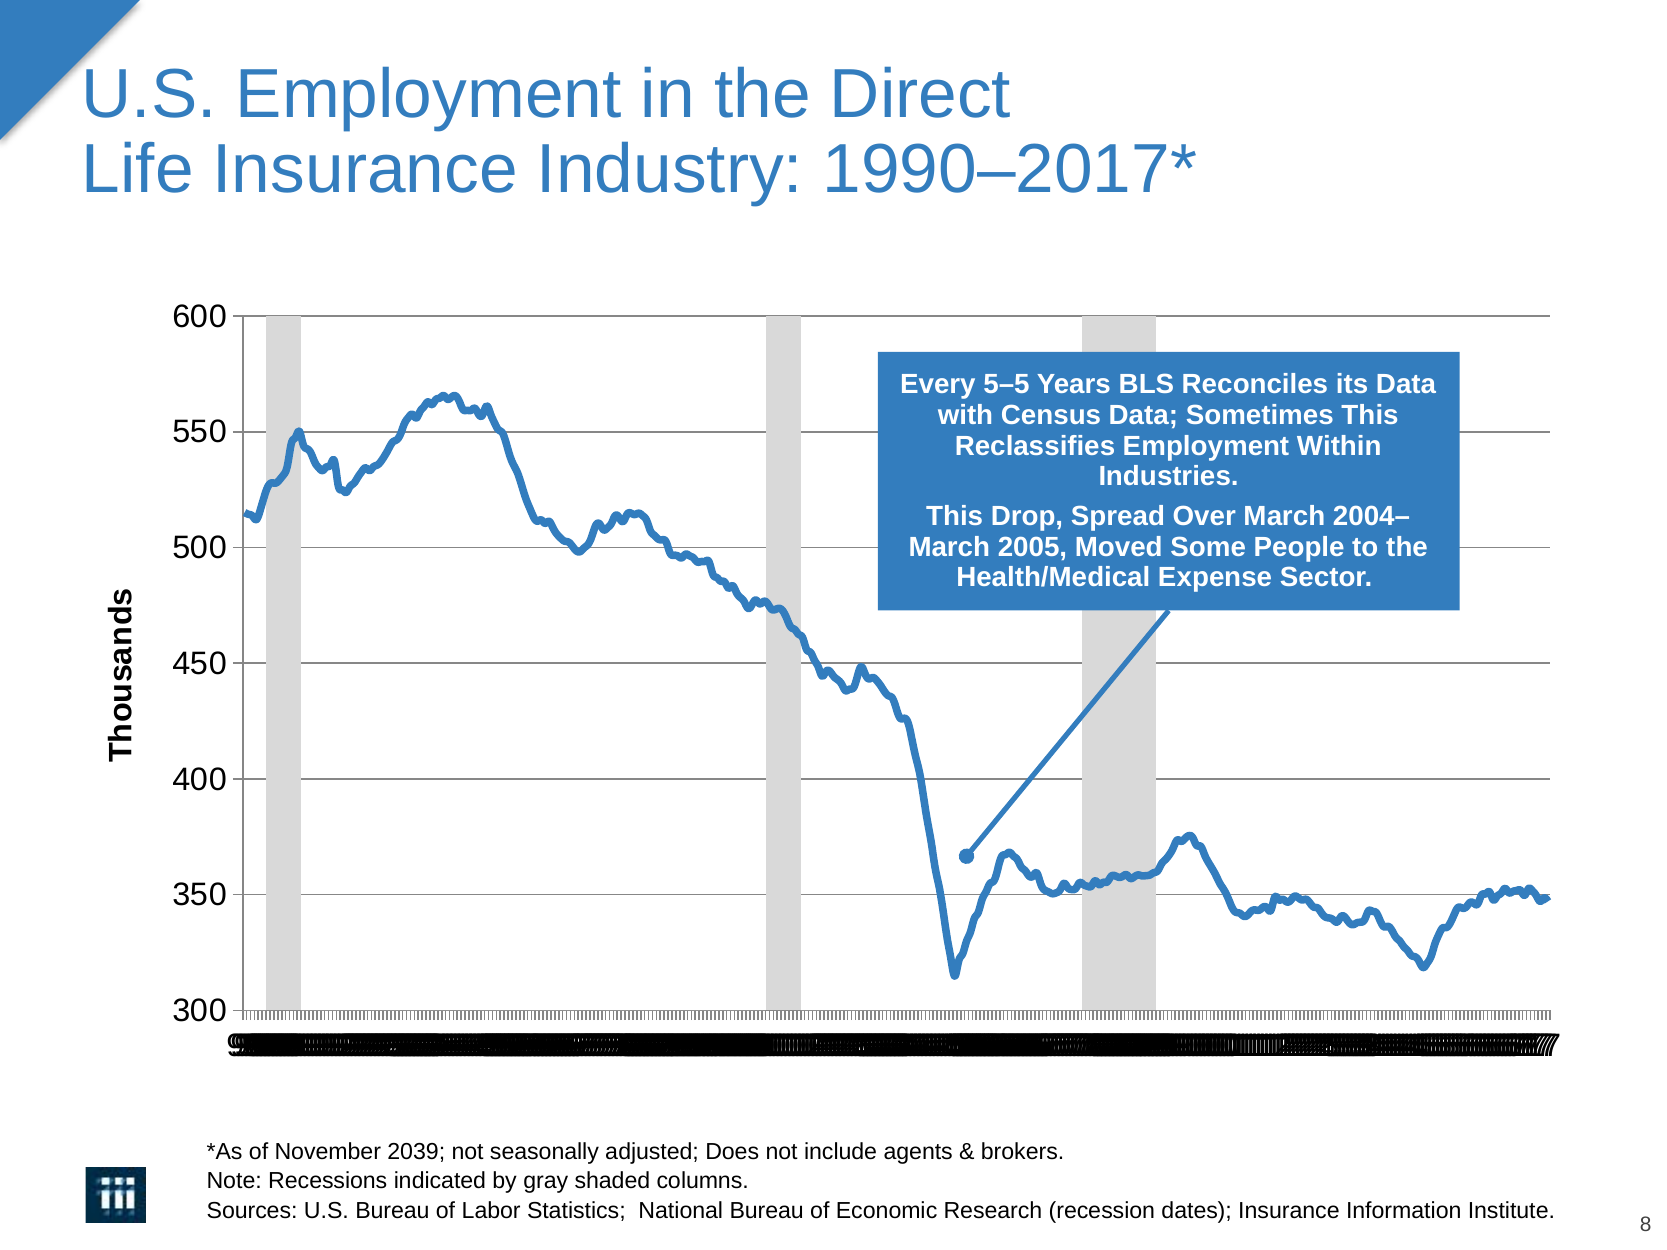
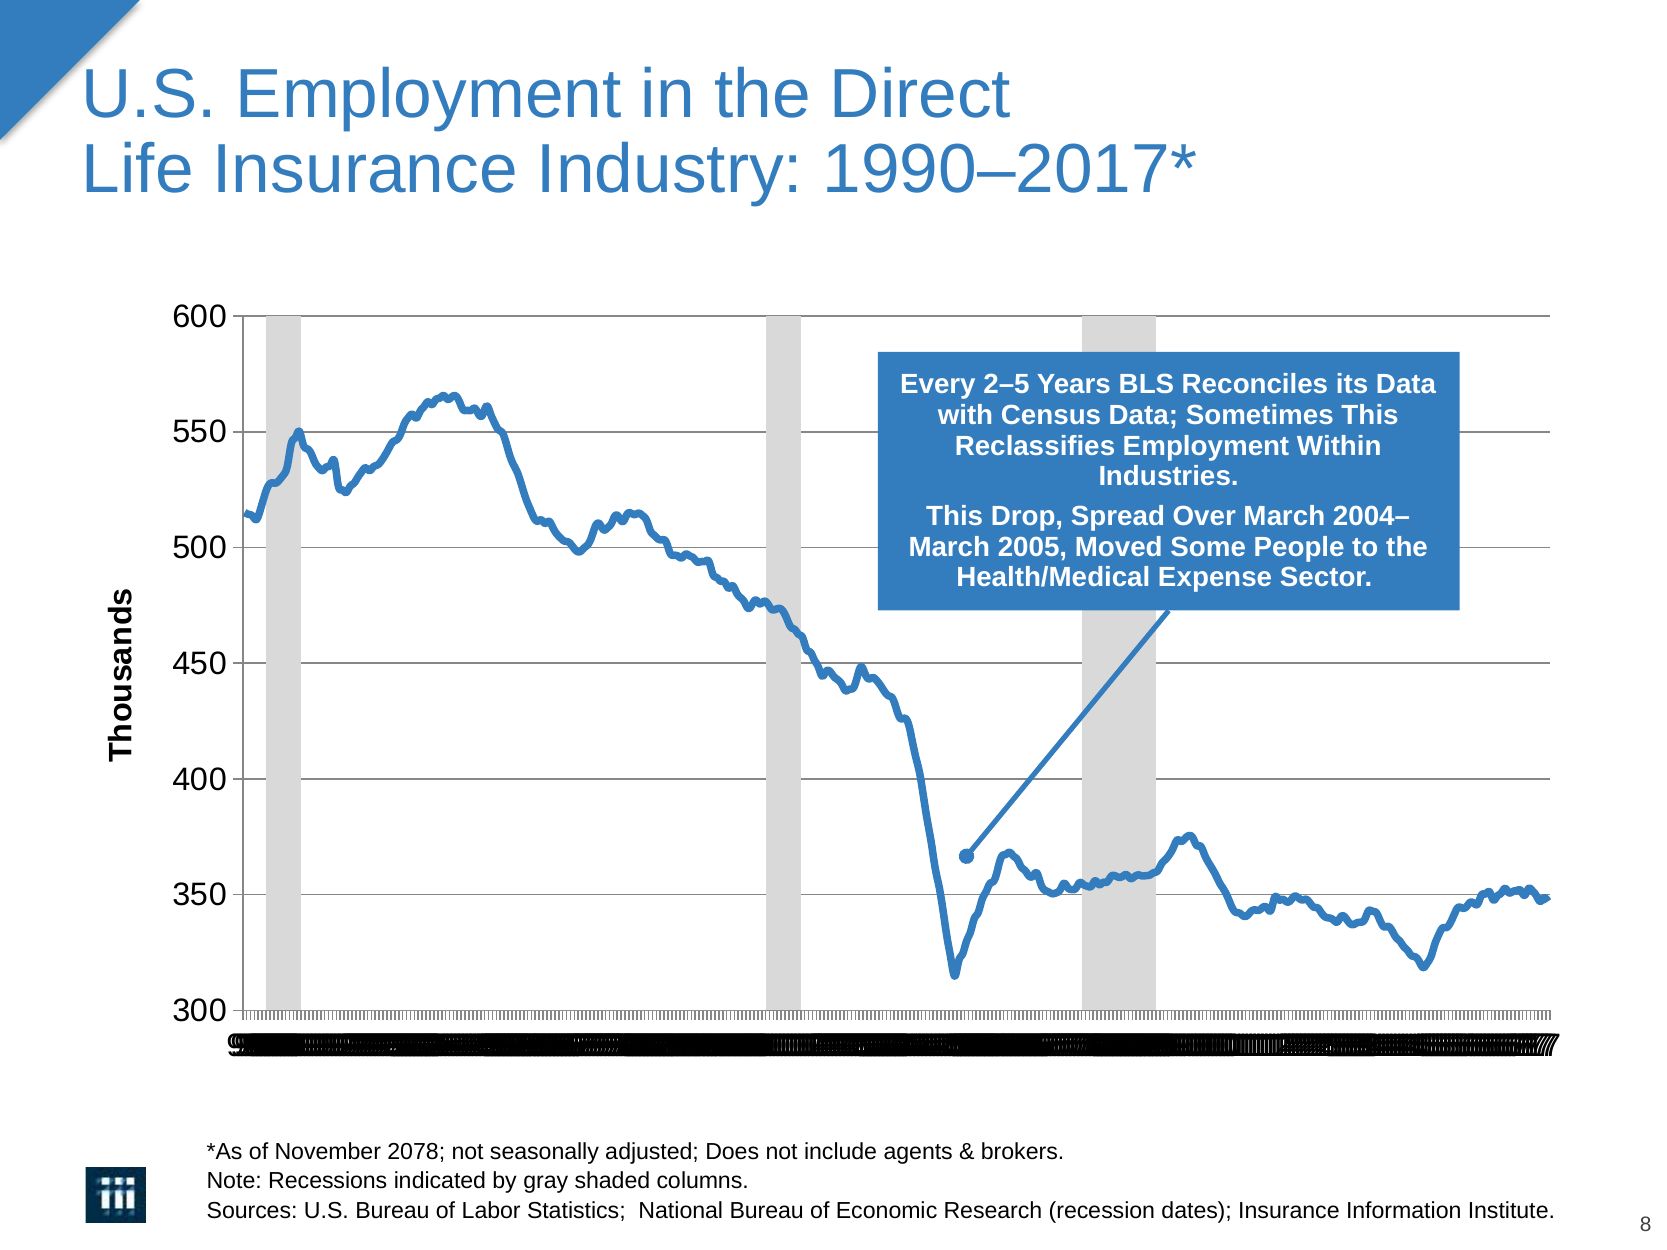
5–5: 5–5 -> 2–5 (1007, 385)
2039: 2039 -> 2078 (416, 1152)
